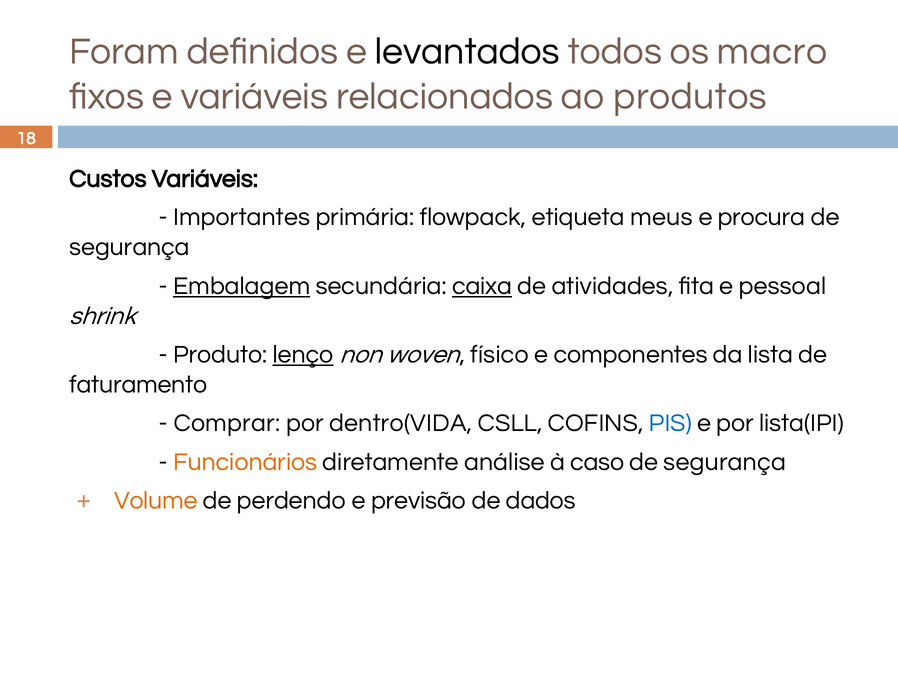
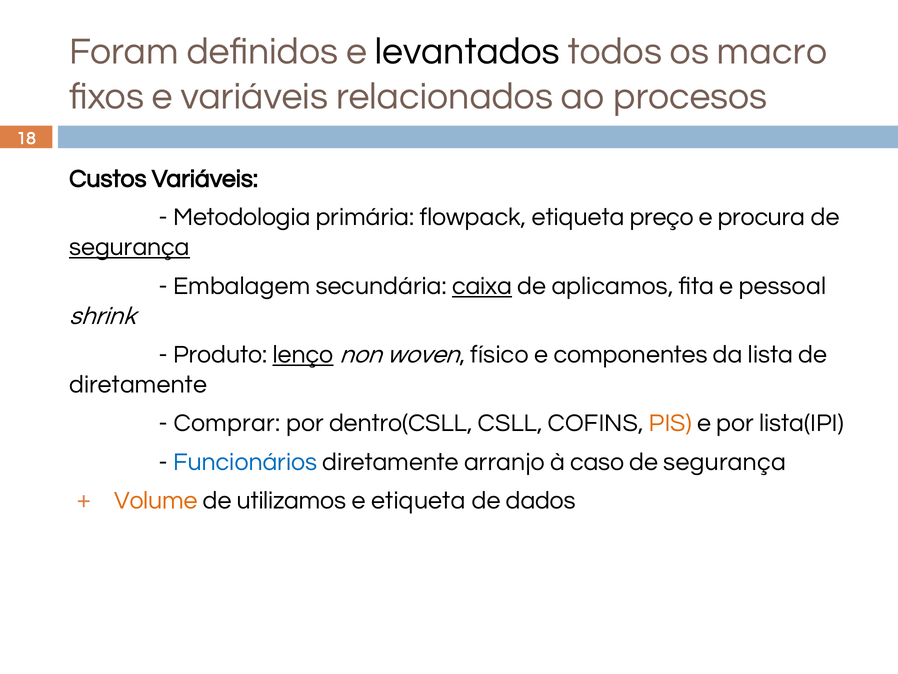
produtos: produtos -> procesos (690, 96)
Importantes: Importantes -> Metodologia (242, 217)
meus: meus -> preço (662, 217)
segurança underline: none -> present (129, 247)
Embalagem underline: present -> none (242, 286)
atividades: atividades -> aplicamos (613, 286)
faturamento: faturamento -> diretamente (138, 384)
dentro(VIDA: dentro(VIDA -> dentro(CSLL (401, 423)
PIS colour: blue -> orange (670, 423)
Funcionários colour: orange -> blue (245, 462)
análise: análise -> arranjo (504, 462)
perdendo: perdendo -> utilizamos (291, 500)
e previsão: previsão -> etiqueta (418, 500)
